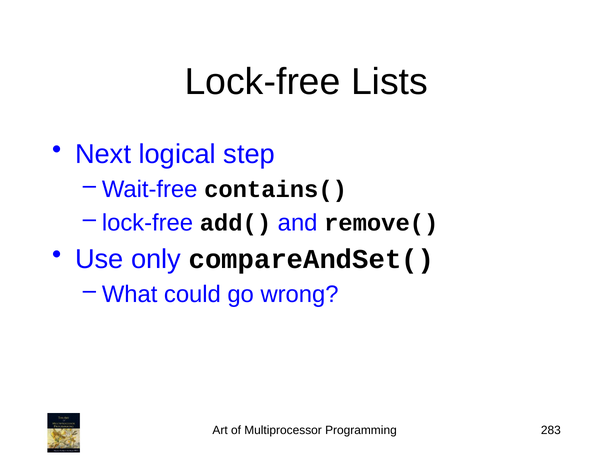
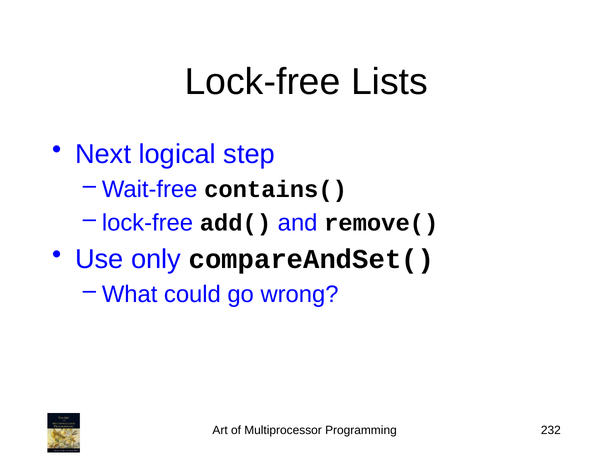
283: 283 -> 232 (551, 430)
